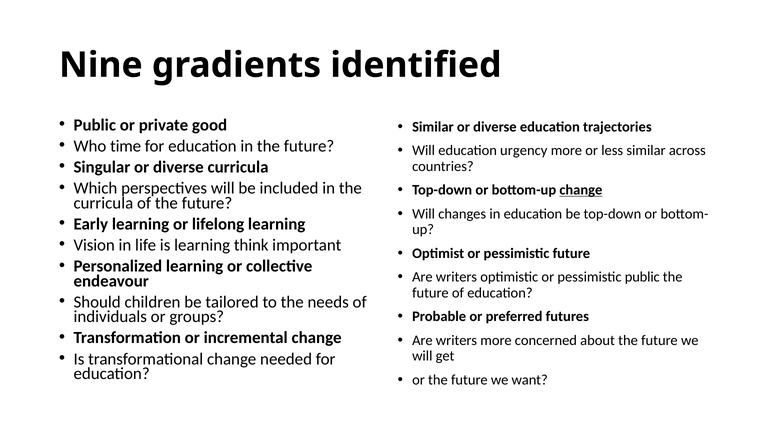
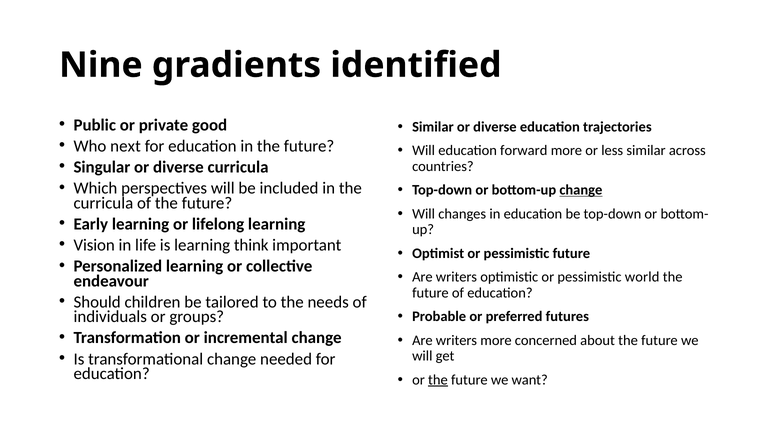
time: time -> next (125, 146)
urgency: urgency -> forward (524, 150)
pessimistic public: public -> world (642, 277)
the underline: none -> present (438, 379)
